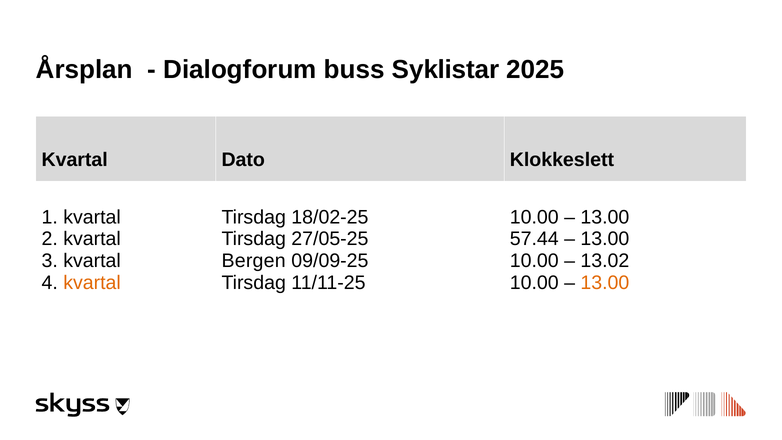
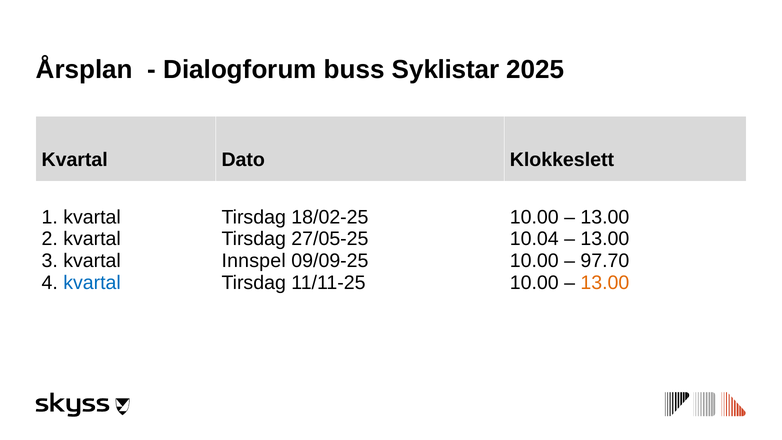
57.44: 57.44 -> 10.04 (534, 239)
Bergen: Bergen -> Innspel (254, 261)
13.02: 13.02 -> 97.70 (605, 261)
kvartal colour: orange -> blue (92, 283)
